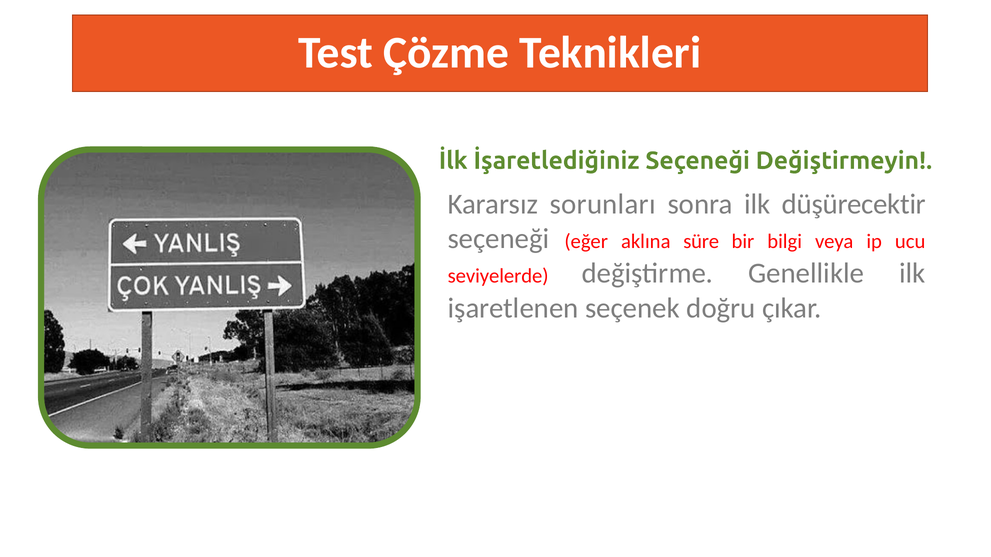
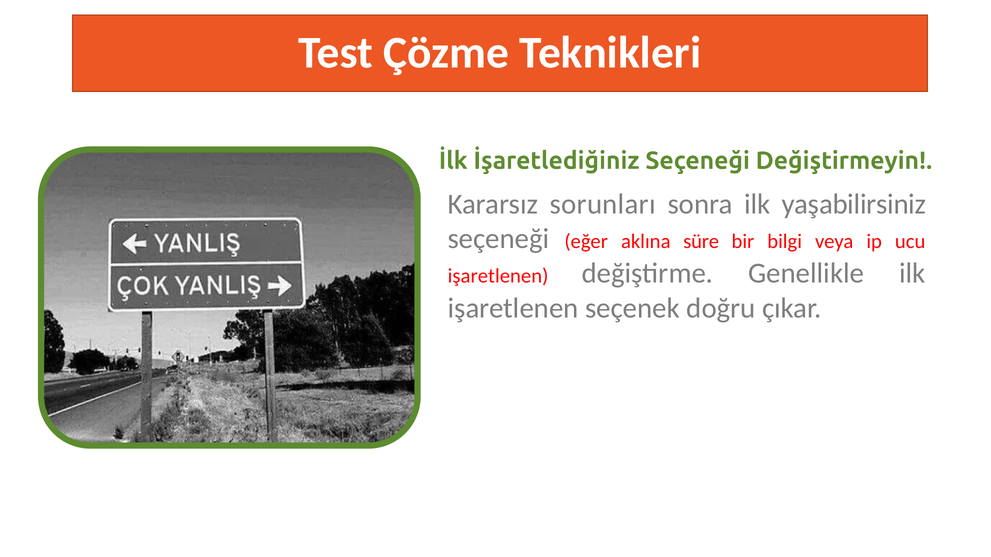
düşürecektir: düşürecektir -> yaşabilirsiniz (854, 204)
seviyelerde: seviyelerde -> işaretlenen (498, 276)
